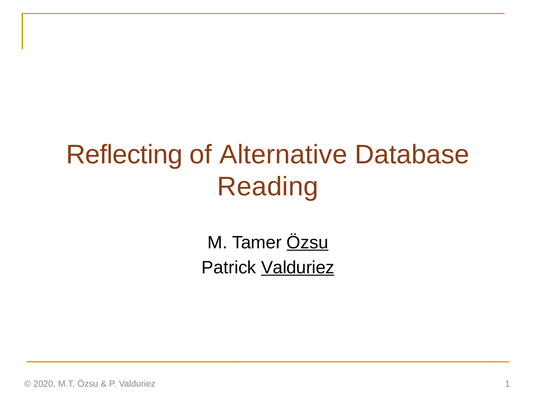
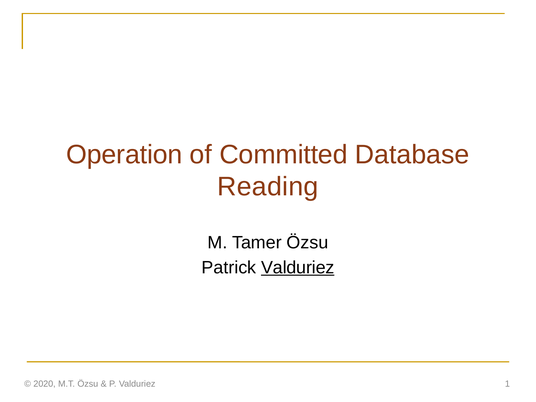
Reflecting: Reflecting -> Operation (124, 155)
Alternative: Alternative -> Committed (284, 155)
Özsu underline: present -> none (307, 242)
